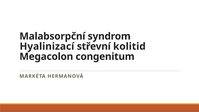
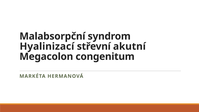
kolitid: kolitid -> akutní (129, 46)
